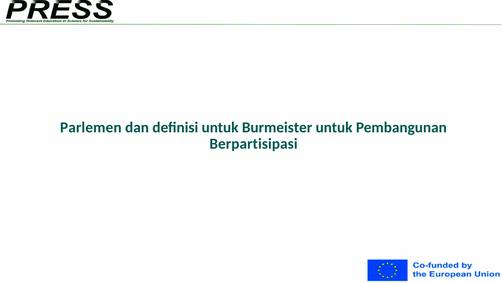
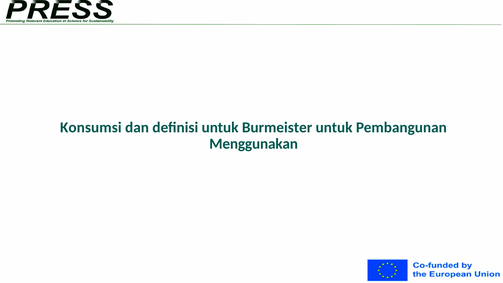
Parlemen: Parlemen -> Konsumsi (91, 127)
Berpartisipasi: Berpartisipasi -> Menggunakan (254, 144)
